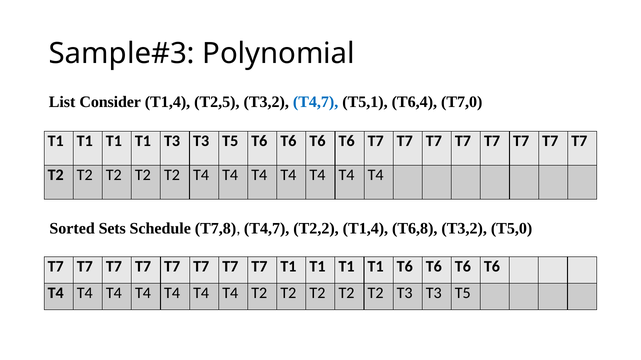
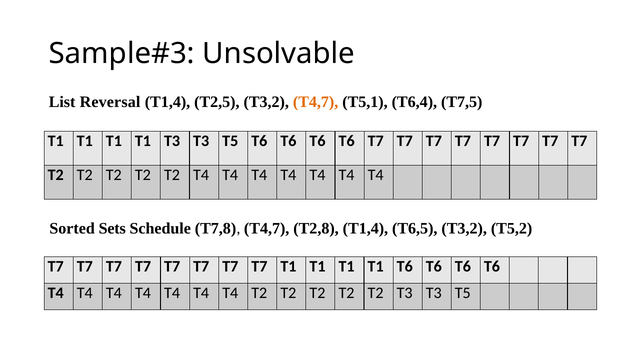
Polynomial: Polynomial -> Unsolvable (279, 54)
Consider: Consider -> Reversal (110, 102)
T4,7 colour: blue -> orange (316, 102)
T7,0: T7,0 -> T7,5 (462, 102)
T2,2: T2,2 -> T2,8 (316, 229)
T6,8: T6,8 -> T6,5 (415, 229)
T5,0: T5,0 -> T5,2 (512, 229)
